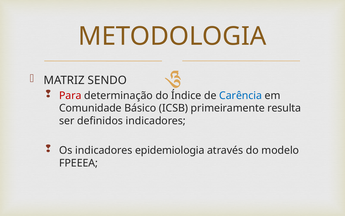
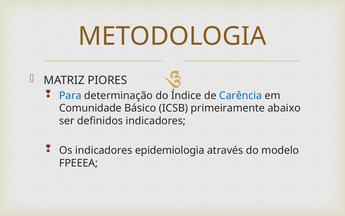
SENDO: SENDO -> PIORES (107, 80)
Para colour: red -> blue (70, 95)
resulta: resulta -> abaixo (284, 108)
